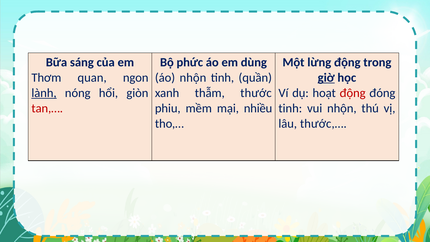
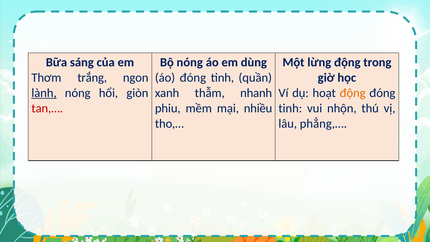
Bộ phức: phức -> nóng (190, 62)
quan: quan -> trắng (92, 78)
áo nhộn: nhộn -> đóng (193, 78)
giờ underline: present -> none (326, 78)
thước: thước -> nhanh (256, 93)
động colour: red -> orange (353, 93)
thước,…: thước,… -> phẳng,… (323, 124)
